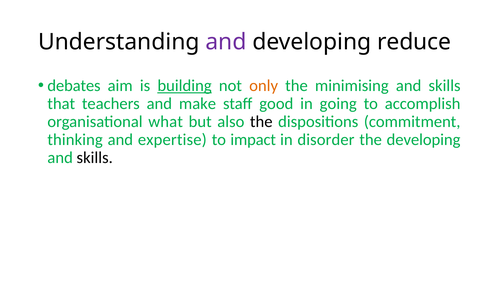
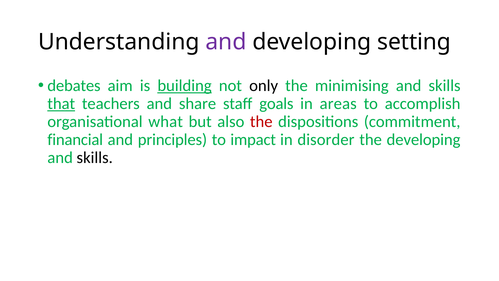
reduce: reduce -> setting (414, 42)
only colour: orange -> black (264, 85)
that underline: none -> present (61, 103)
make: make -> share (198, 103)
good: good -> goals (276, 103)
going: going -> areas (338, 103)
the colour: black -> red (261, 121)
thinking: thinking -> financial (75, 139)
expertise: expertise -> principles (172, 139)
